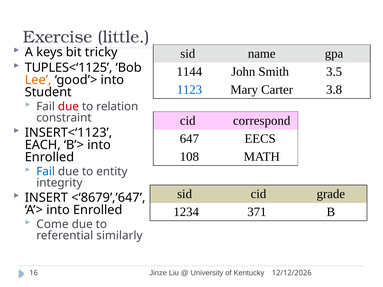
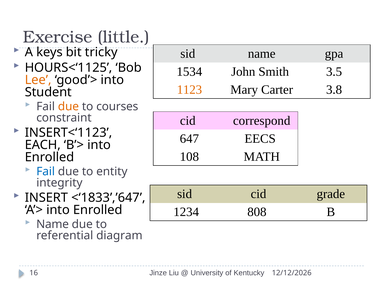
TUPLES<‘1125: TUPLES<‘1125 -> HOURS<‘1125 (69, 68)
1144: 1144 -> 1534 (189, 72)
1123 colour: blue -> orange (189, 90)
due colour: red -> orange (68, 107)
relation: relation -> courses (117, 107)
<‘8679’,’647: <‘8679’,’647 -> <‘1833’,’647 (108, 198)
371: 371 -> 808 (257, 212)
Come: Come -> Name (53, 225)
similarly: similarly -> diagram (119, 236)
